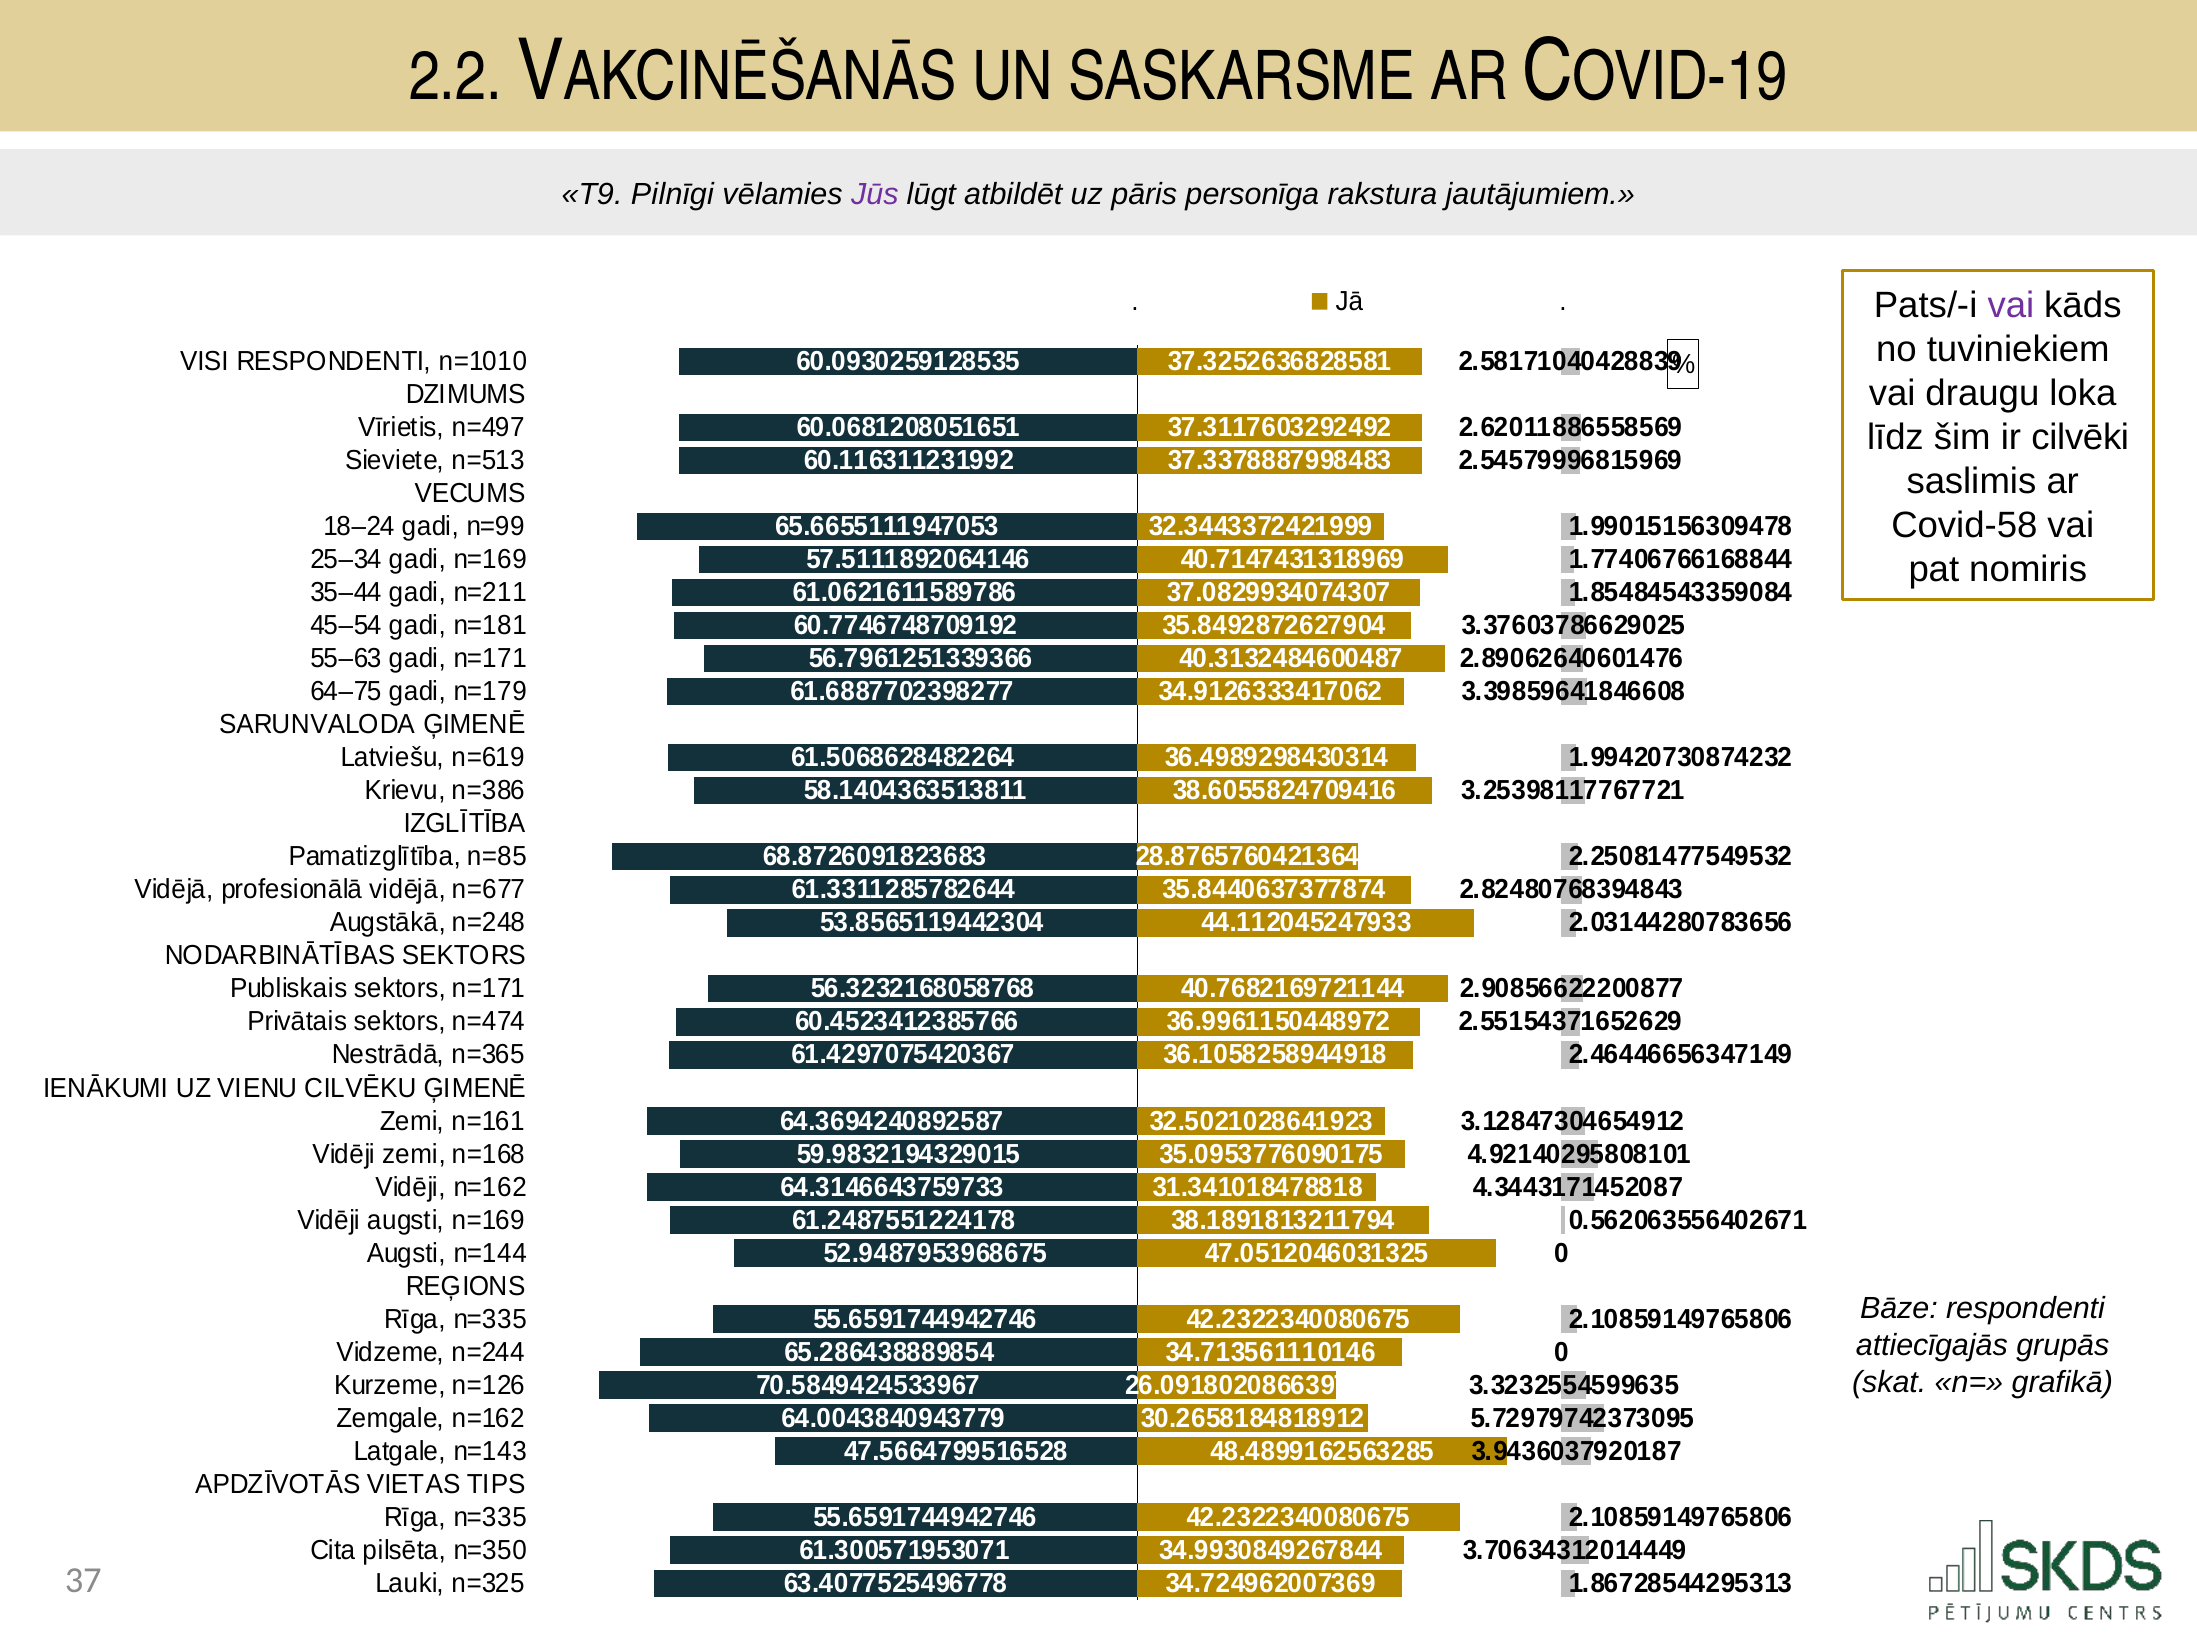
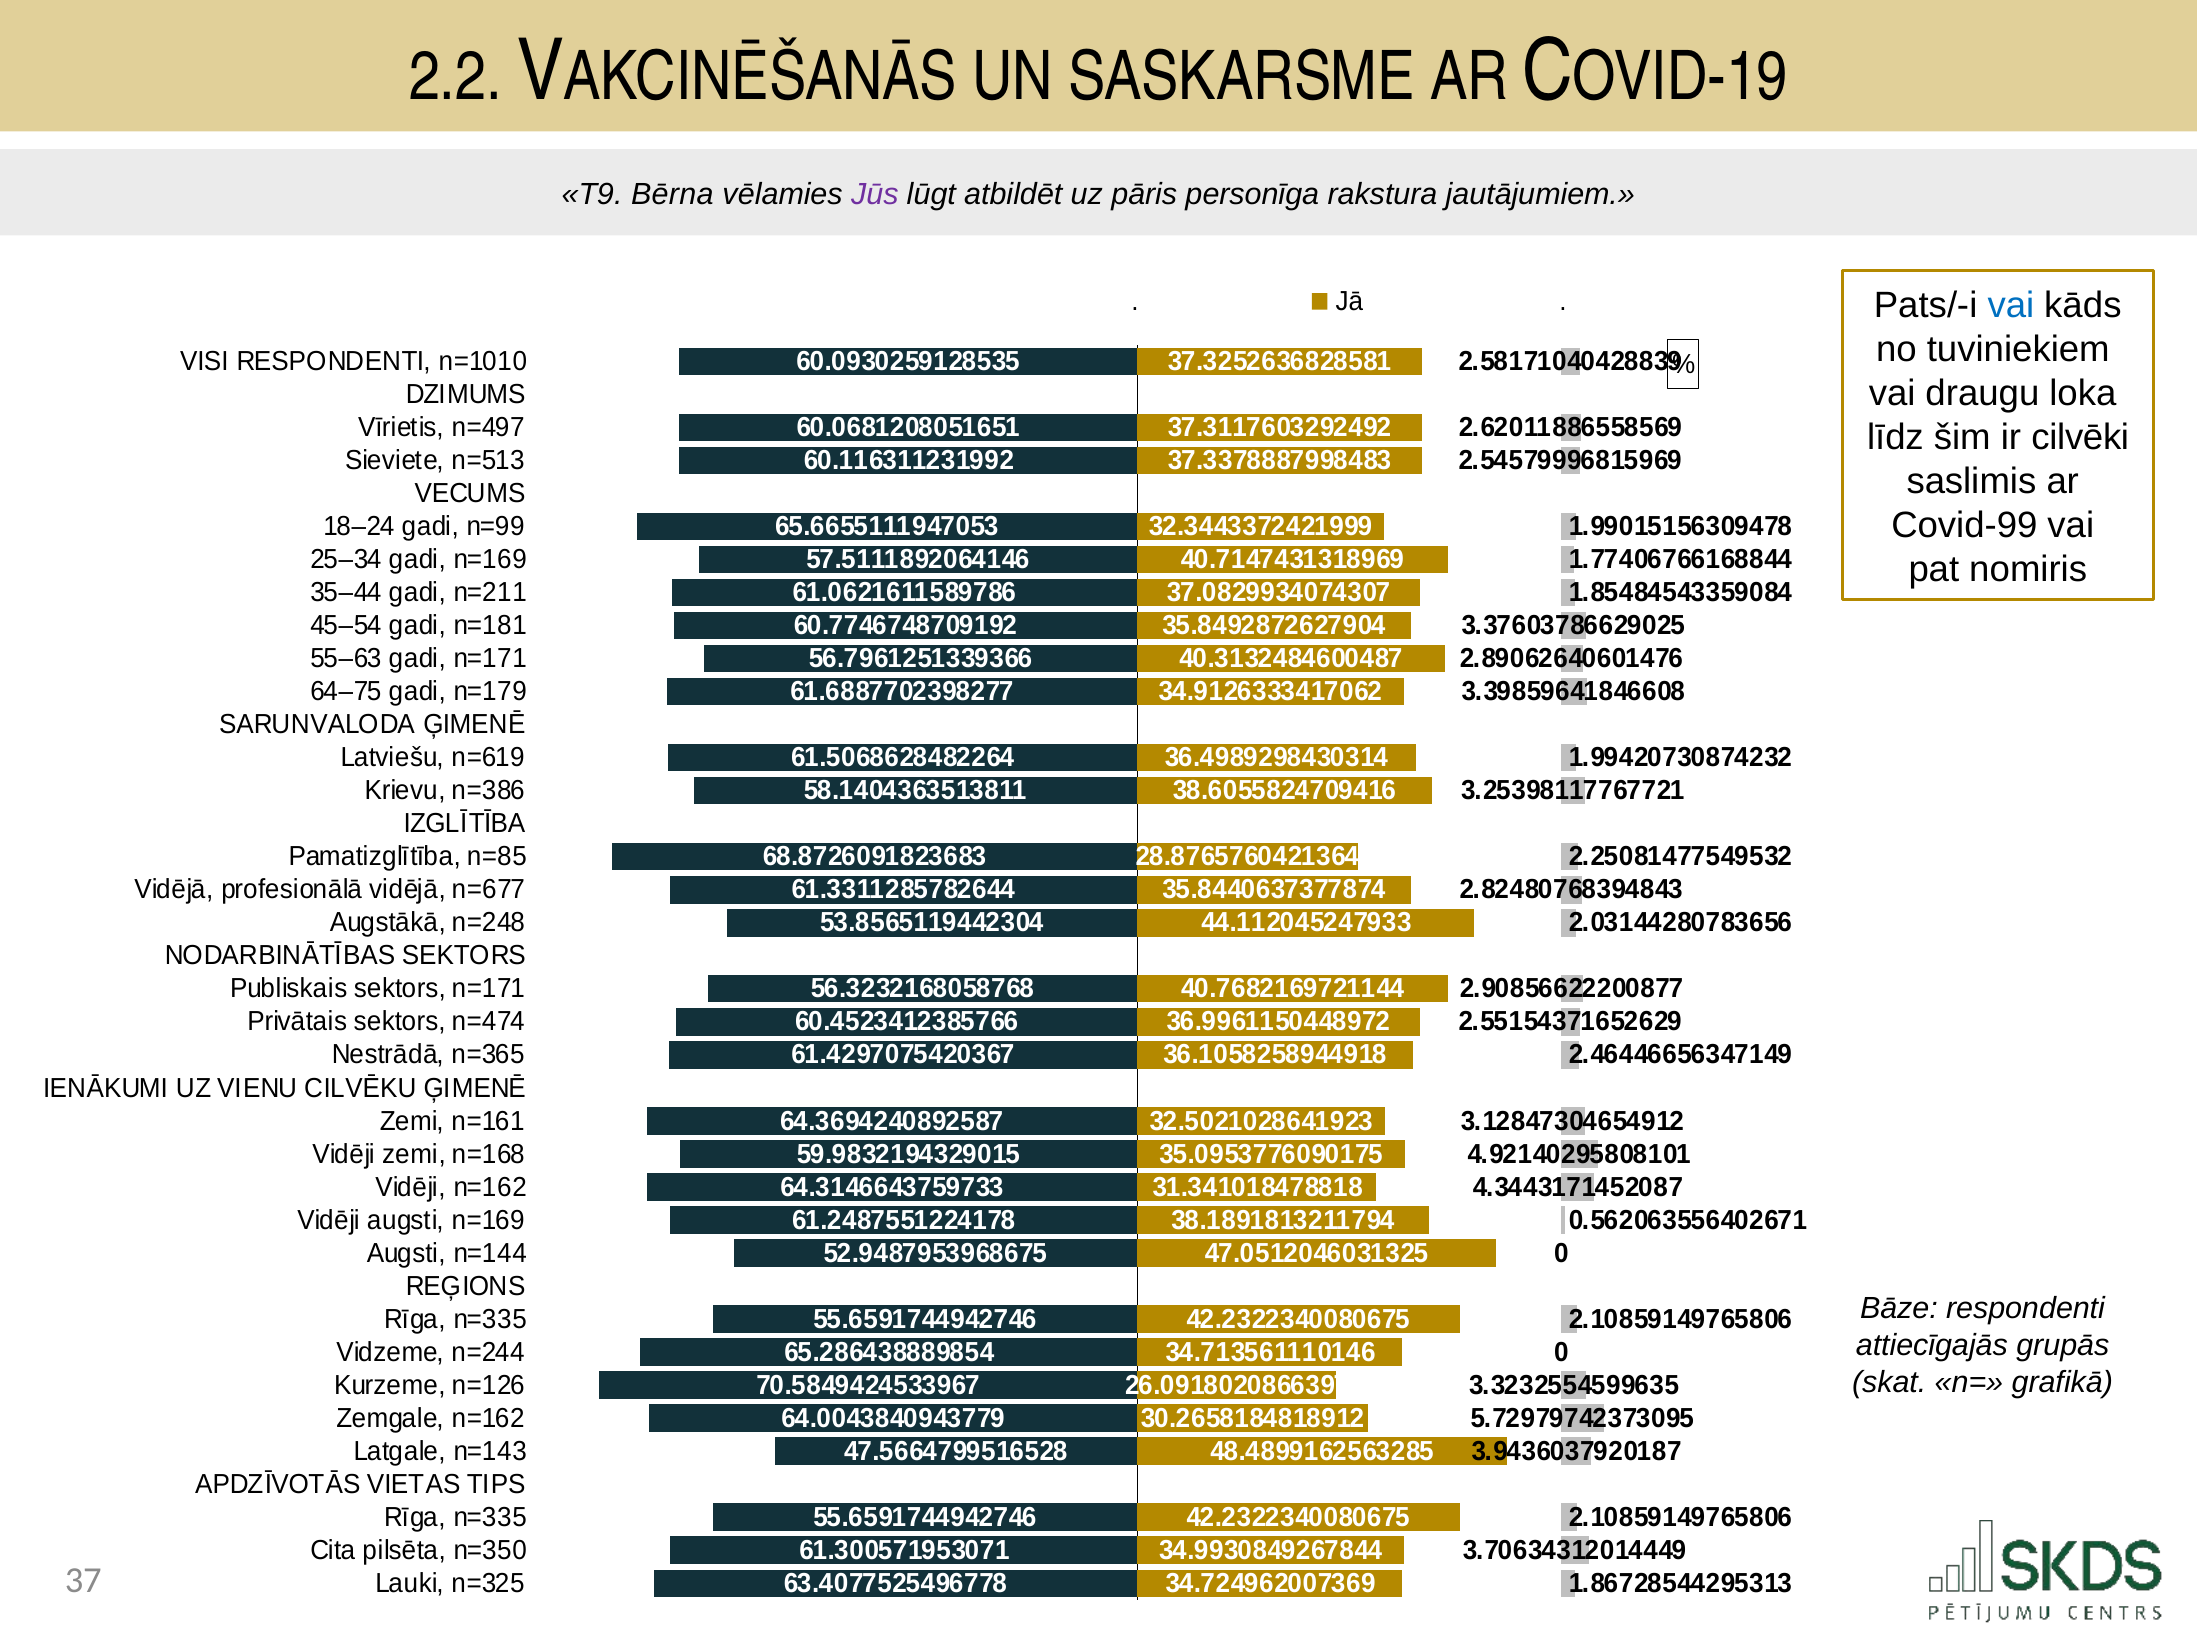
Pilnīgi: Pilnīgi -> Bērna (672, 194)
vai colour: purple -> blue (2011, 305)
Covid-58: Covid-58 -> Covid-99 (1964, 525)
